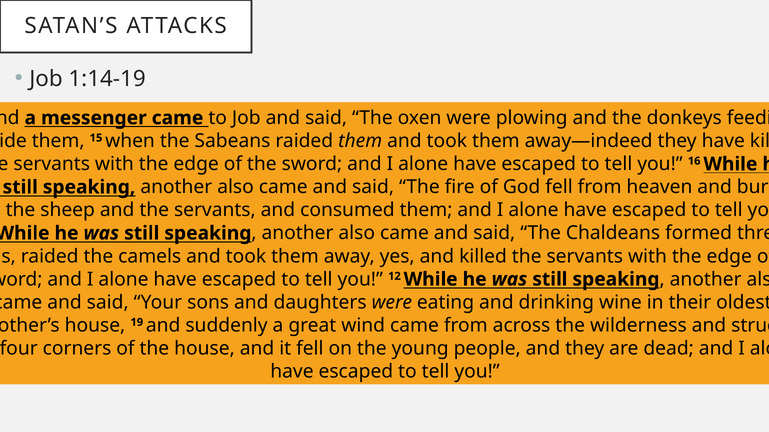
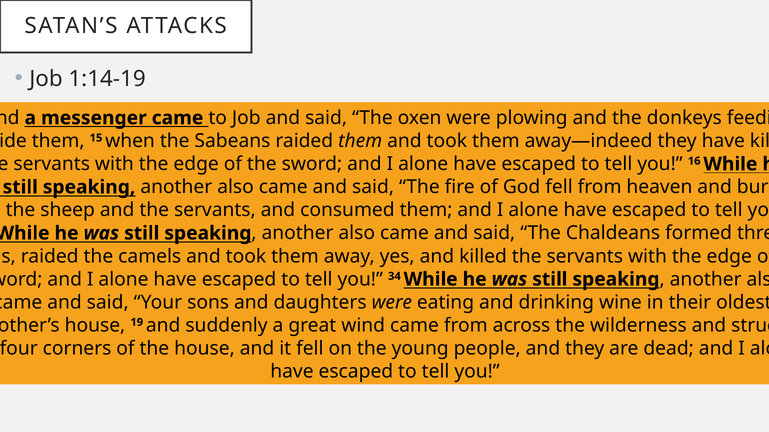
12: 12 -> 34 (394, 276)
